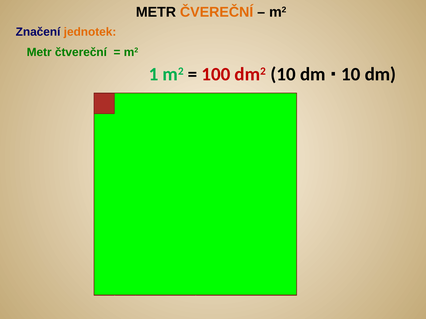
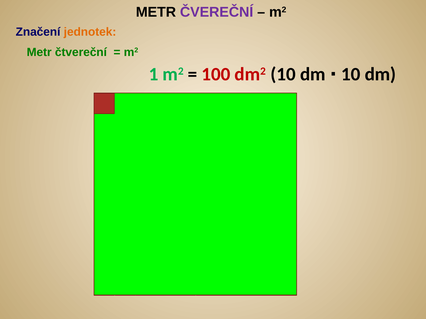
ČVEREČNÍ colour: orange -> purple (217, 12)
